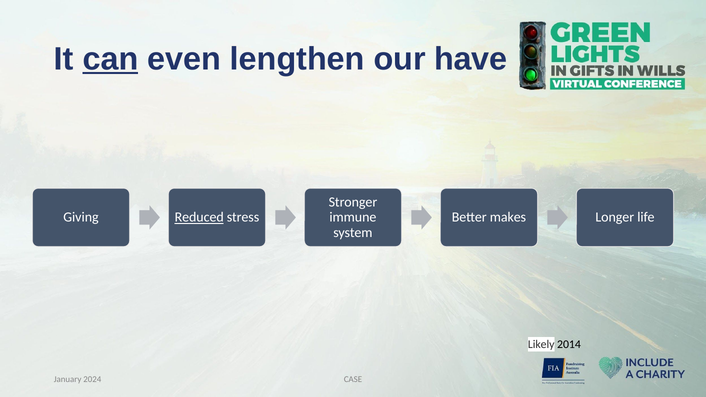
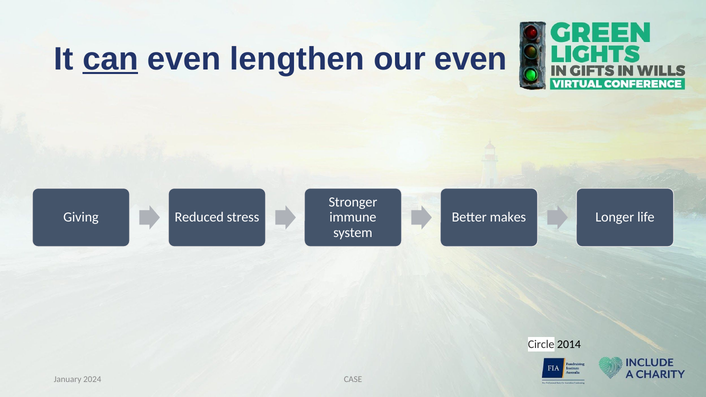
our have: have -> even (471, 59)
Reduced underline: present -> none (199, 217)
Likely: Likely -> Circle (541, 344)
